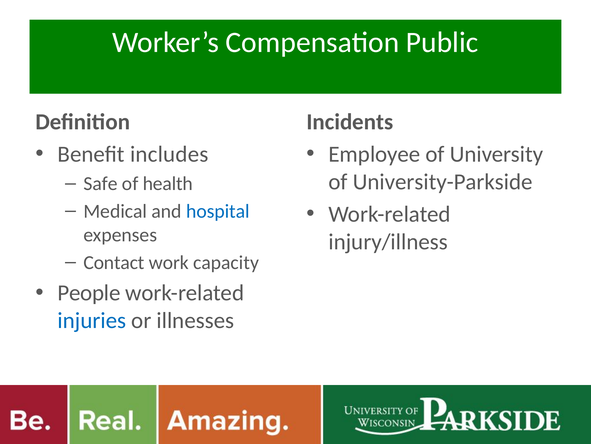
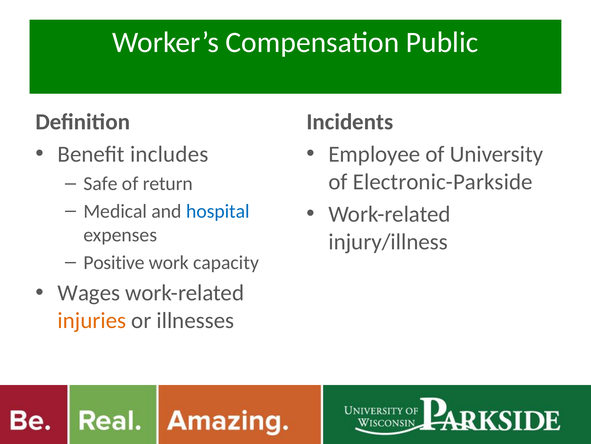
University-Parkside: University-Parkside -> Electronic-Parkside (443, 182)
health: health -> return (168, 183)
Contact: Contact -> Positive (114, 262)
People: People -> Wages (89, 293)
injuries colour: blue -> orange (92, 320)
